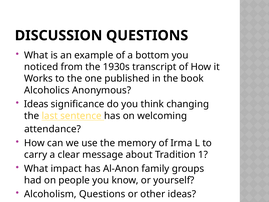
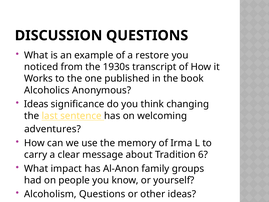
bottom: bottom -> restore (152, 55)
attendance: attendance -> adventures (53, 129)
1: 1 -> 6 (203, 154)
